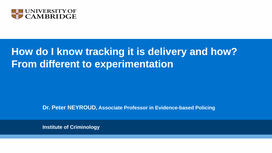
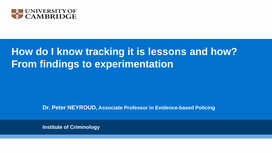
delivery: delivery -> lessons (167, 52)
different: different -> findings (60, 64)
